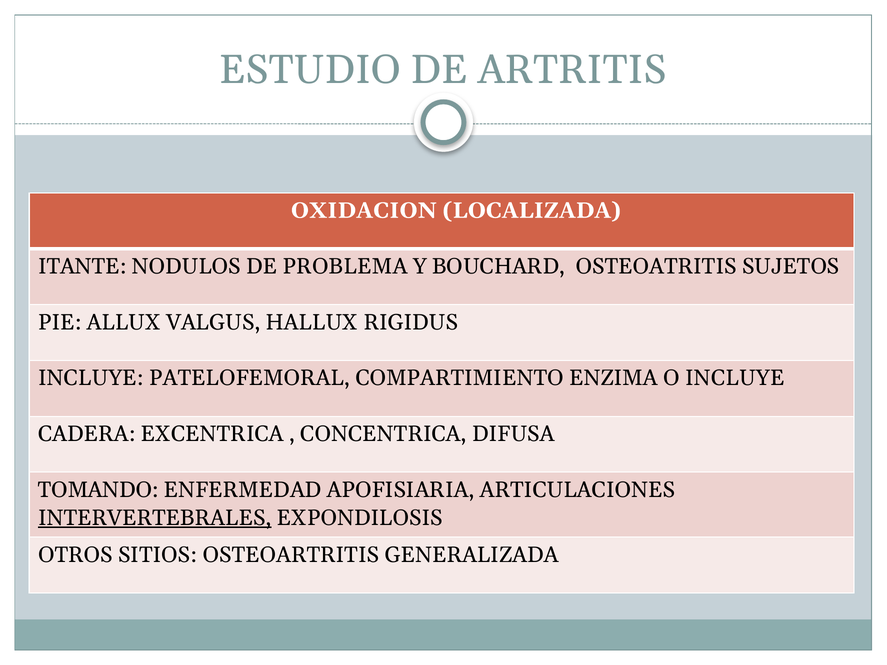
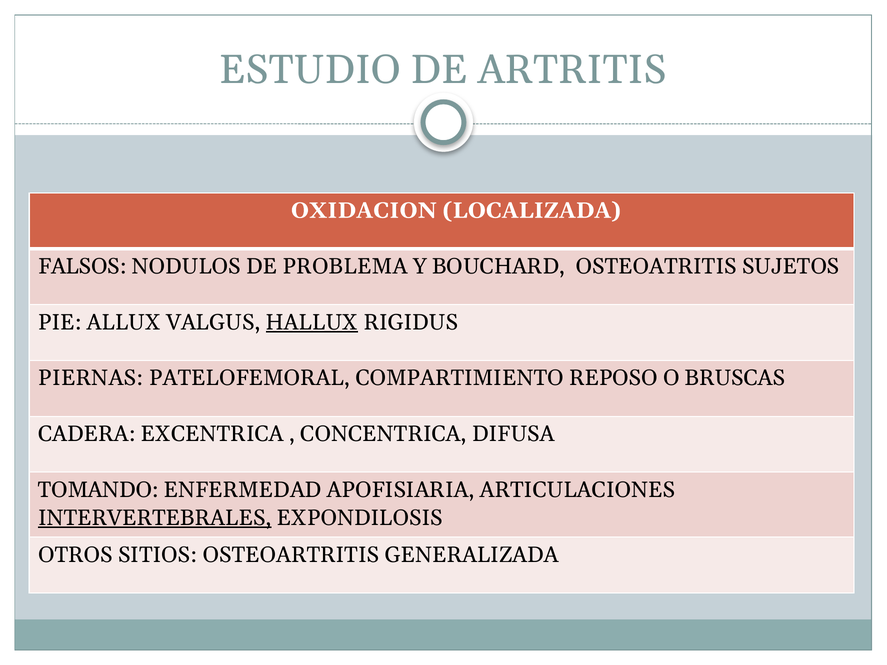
ITANTE: ITANTE -> FALSOS (82, 266)
HALLUX underline: none -> present (312, 322)
INCLUYE: INCLUYE -> PIERNAS (91, 378)
ENZIMA: ENZIMA -> REPOSO (613, 378)
O INCLUYE: INCLUYE -> BRUSCAS (735, 378)
